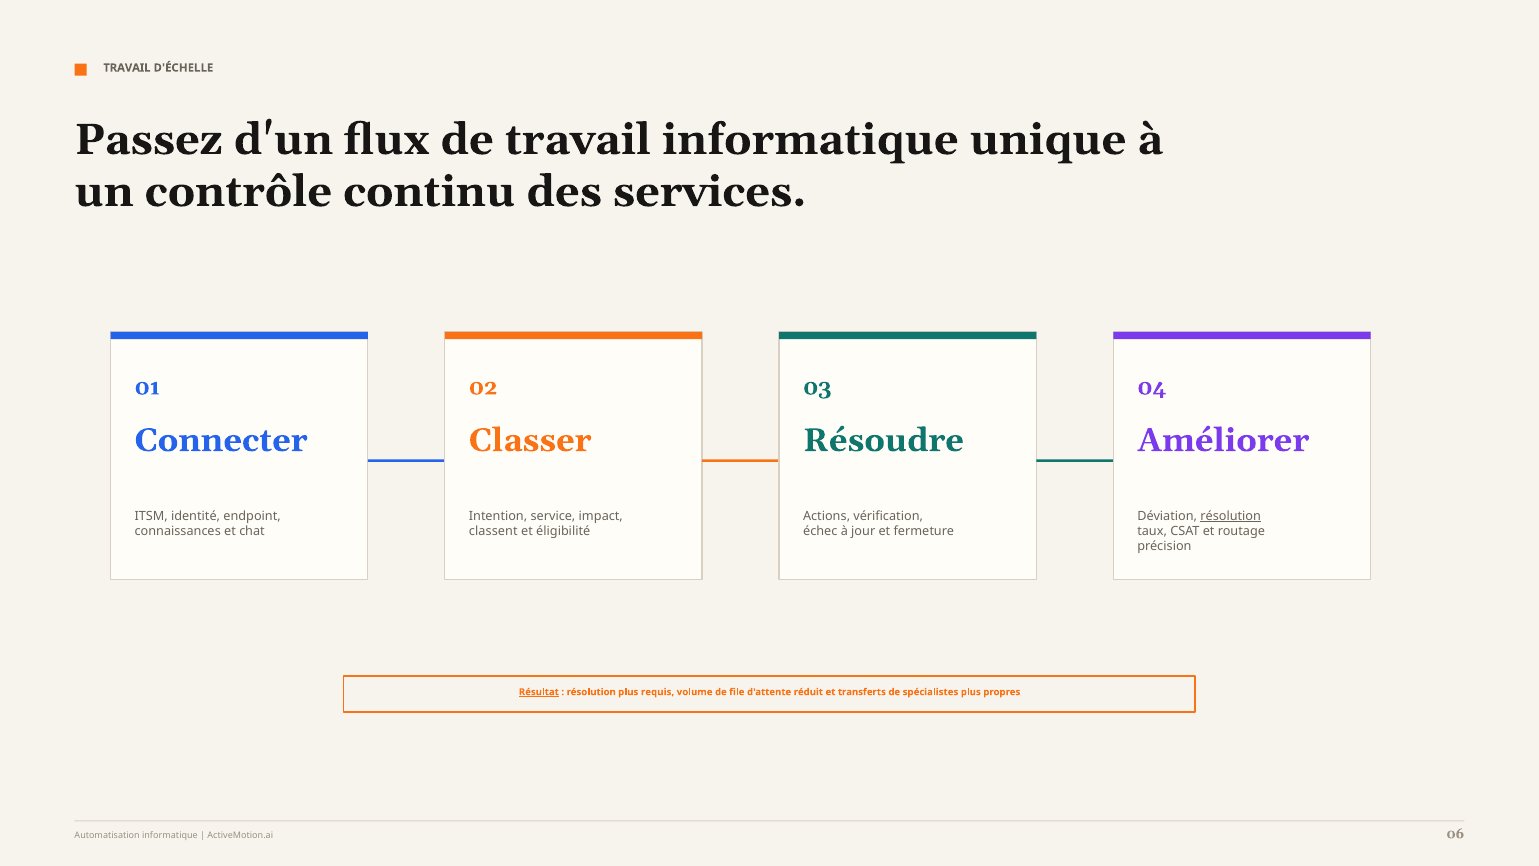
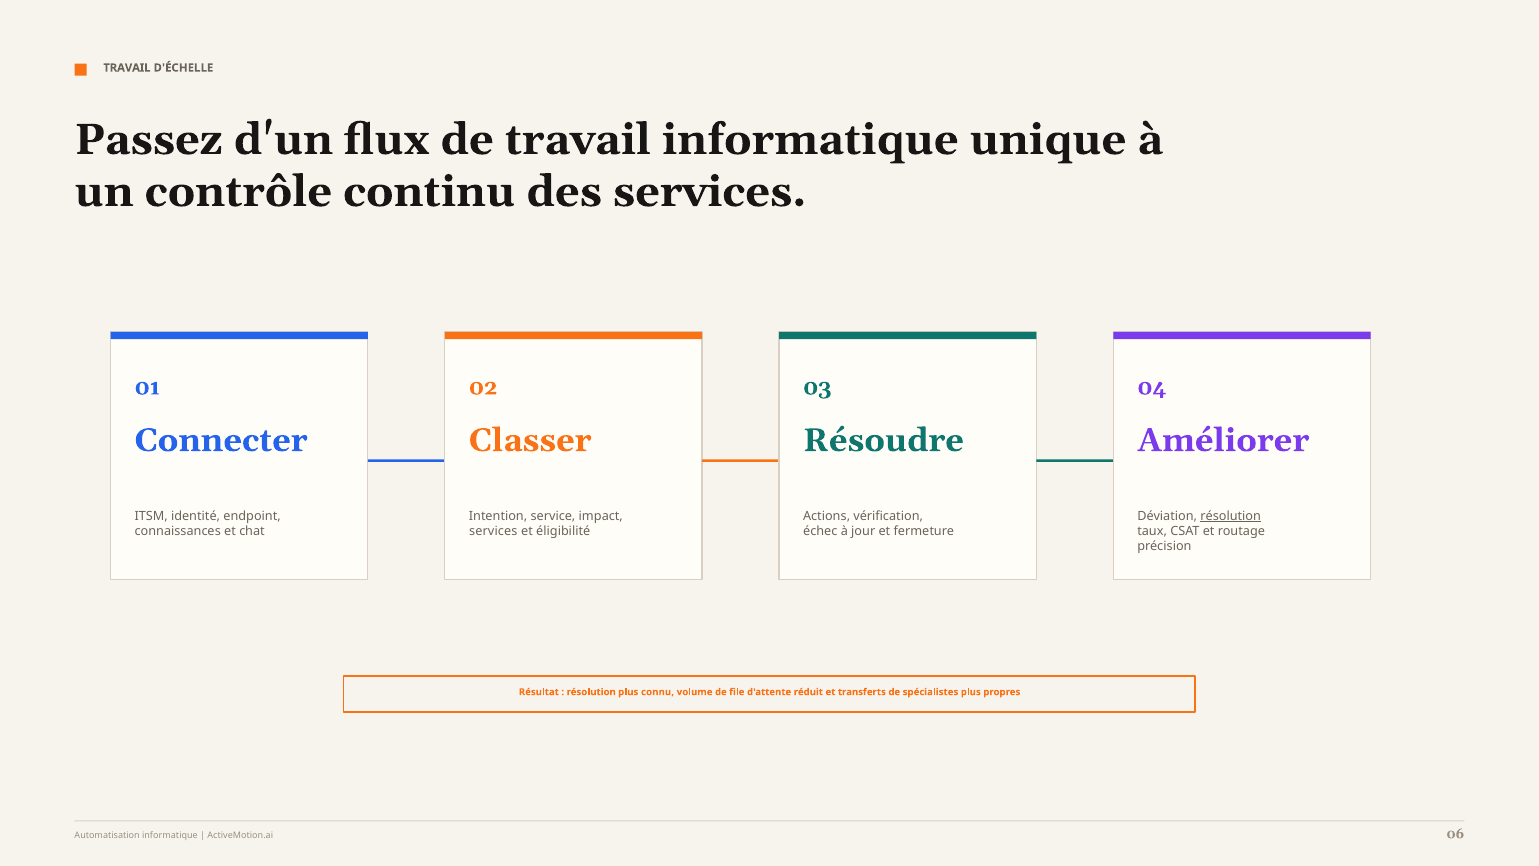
classent: classent -> services (493, 531)
Résultat underline: present -> none (539, 692)
requis: requis -> connu (658, 692)
